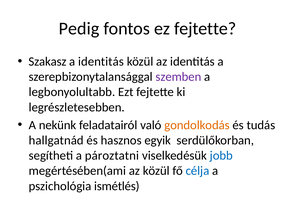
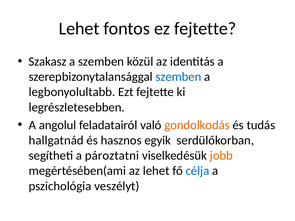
Pedig: Pedig -> Lehet (79, 29)
a identitás: identitás -> szemben (101, 62)
szemben colour: purple -> blue (178, 77)
nekünk: nekünk -> angolul (58, 125)
jobb colour: blue -> orange (221, 156)
az közül: közül -> lehet (156, 171)
ismétlés: ismétlés -> veszélyt (117, 186)
